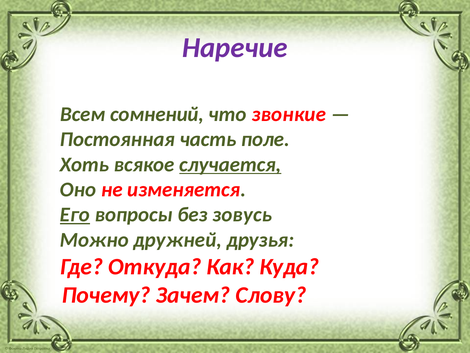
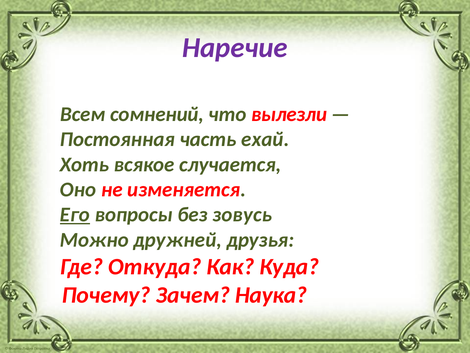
звонкие: звонкие -> вылезли (289, 114)
поле: поле -> ехай (265, 139)
случается underline: present -> none (230, 164)
Слову: Слову -> Наука (271, 295)
